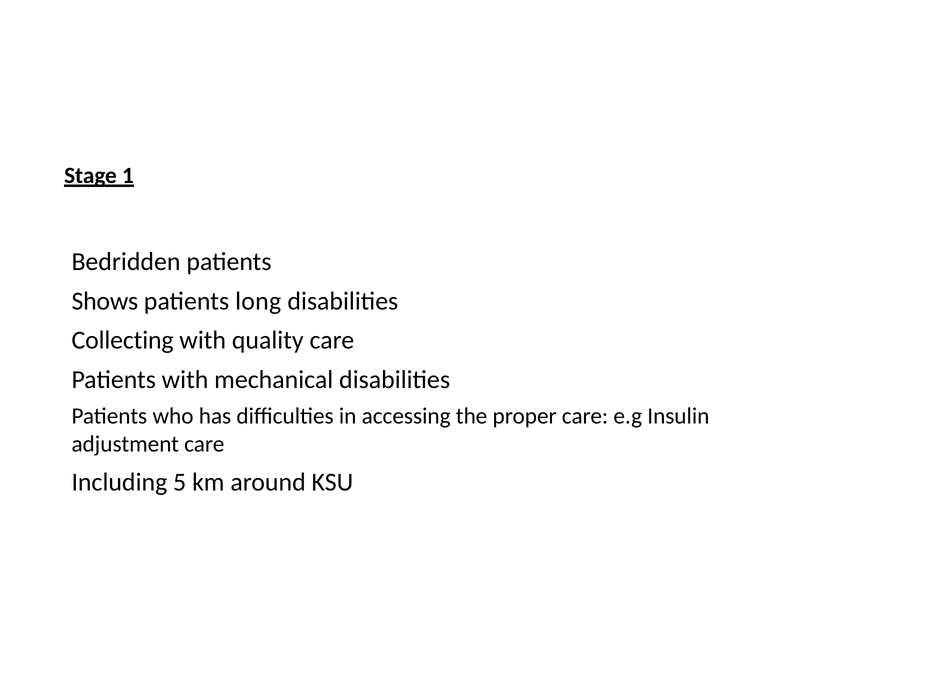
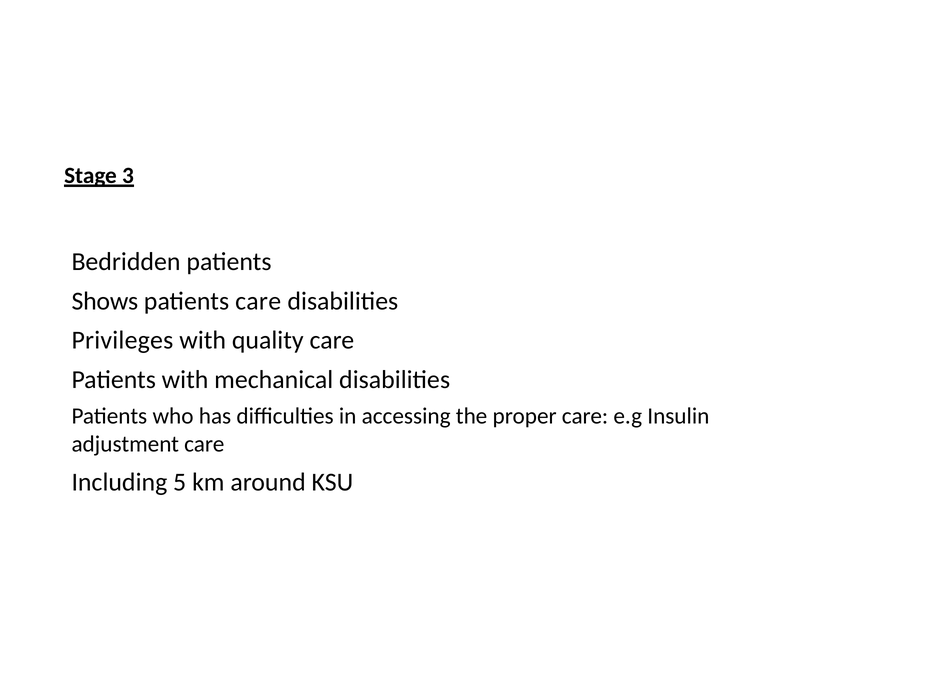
1: 1 -> 3 (128, 175)
patients long: long -> care (258, 301)
Collecting: Collecting -> Privileges (122, 340)
